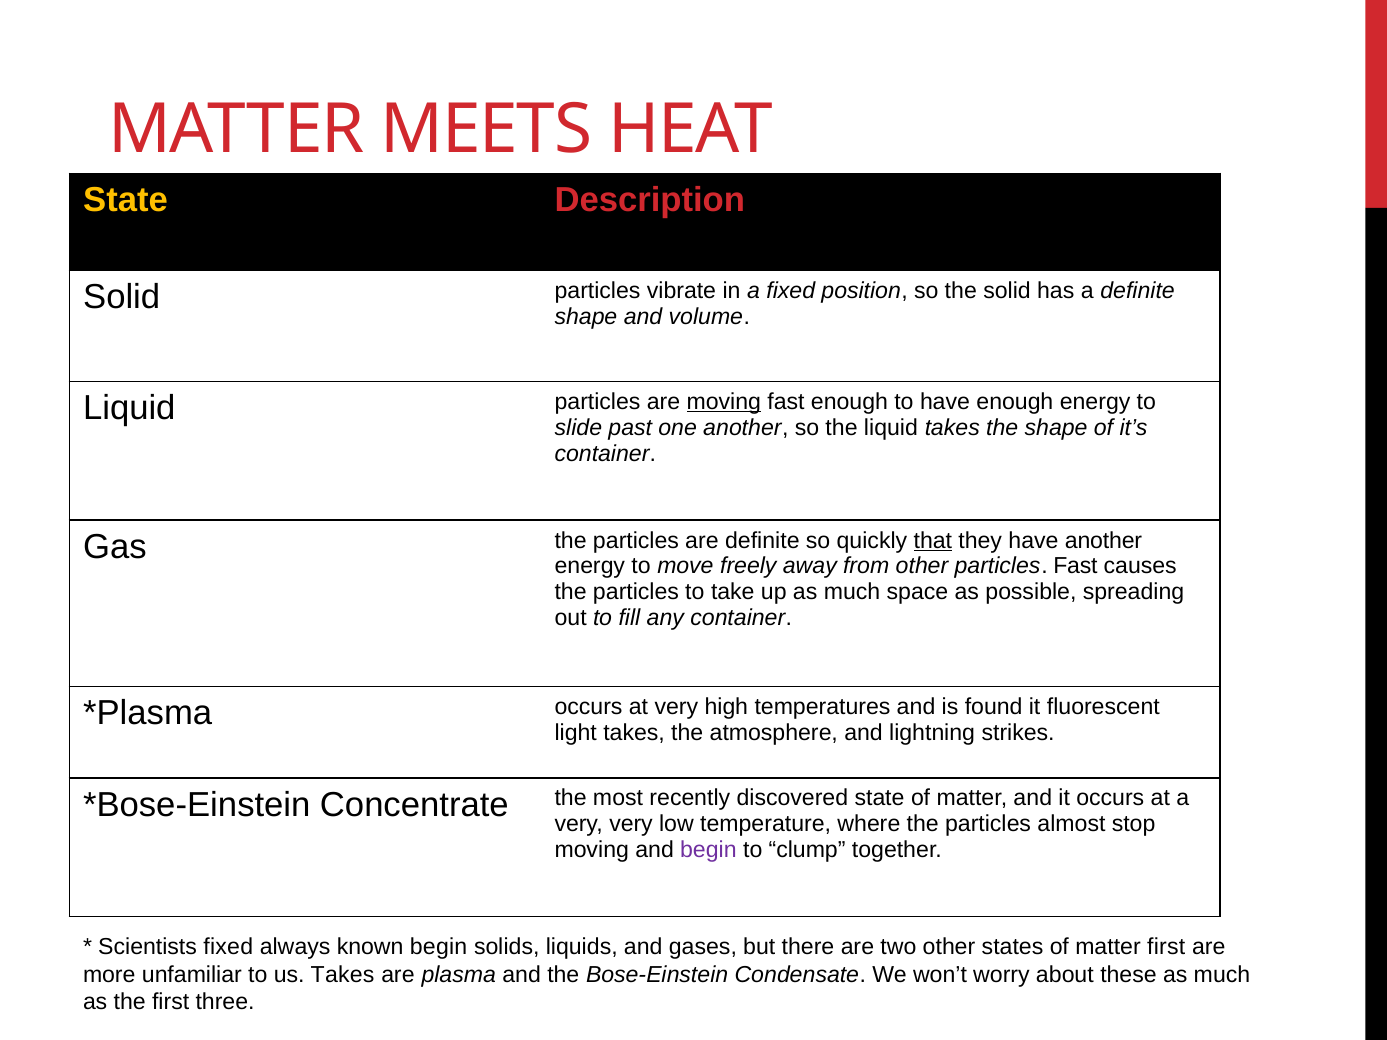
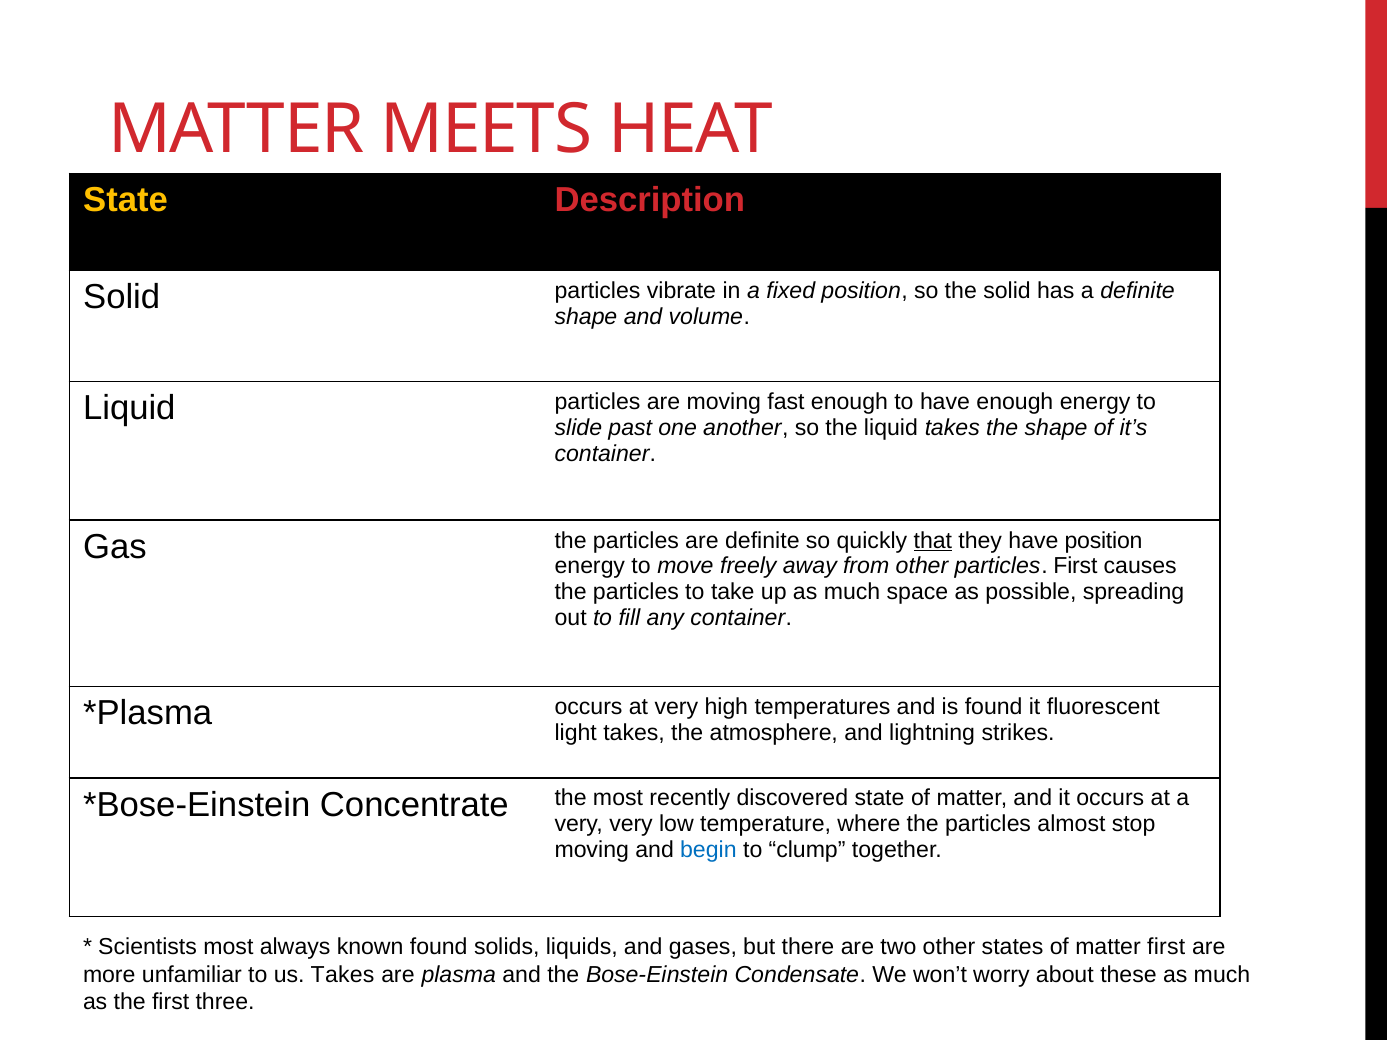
moving underline: present -> none (724, 402)
have another: another -> position (1104, 541)
particles Fast: Fast -> First (1075, 566)
begin colour: purple -> blue (708, 850)
Scientists fixed: fixed -> most (228, 947)
known begin: begin -> found (439, 947)
